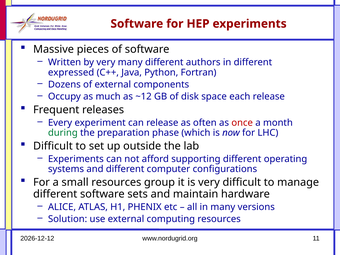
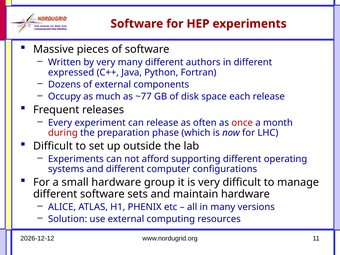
~12: ~12 -> ~77 (144, 97)
during colour: green -> red (63, 133)
small resources: resources -> hardware (116, 182)
